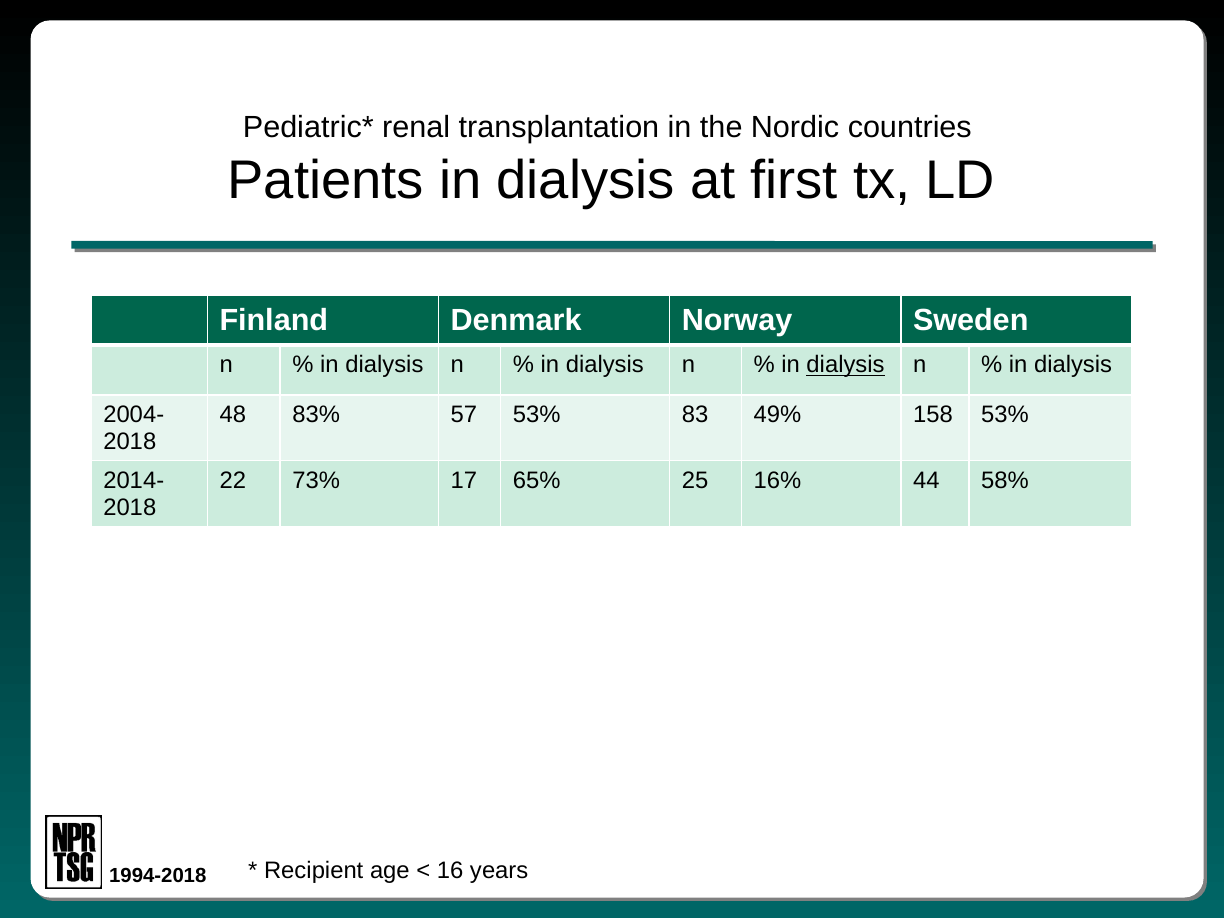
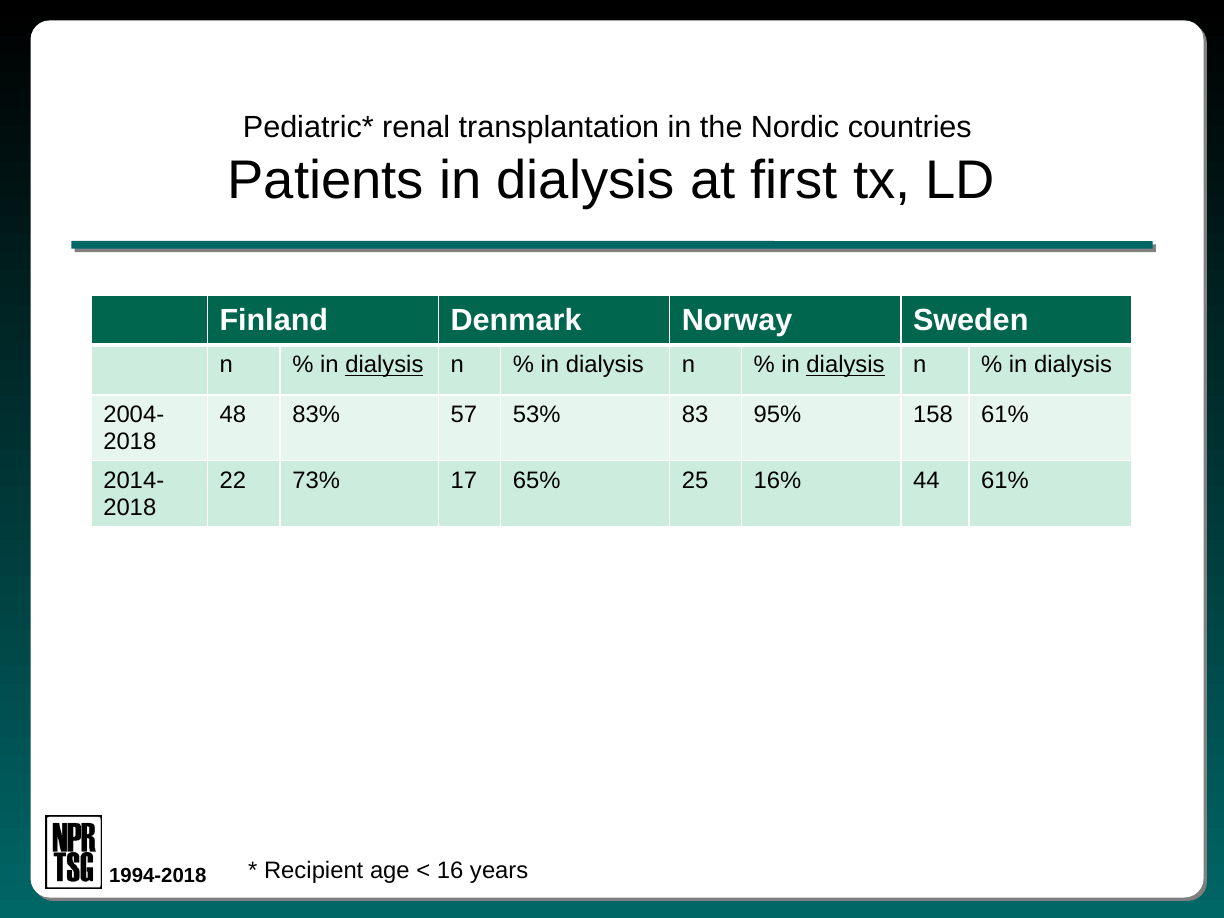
dialysis underline: none -> present (384, 365)
49%: 49% -> 95% (777, 415)
158 53%: 53% -> 61% (1005, 415)
44 58%: 58% -> 61% (1005, 480)
